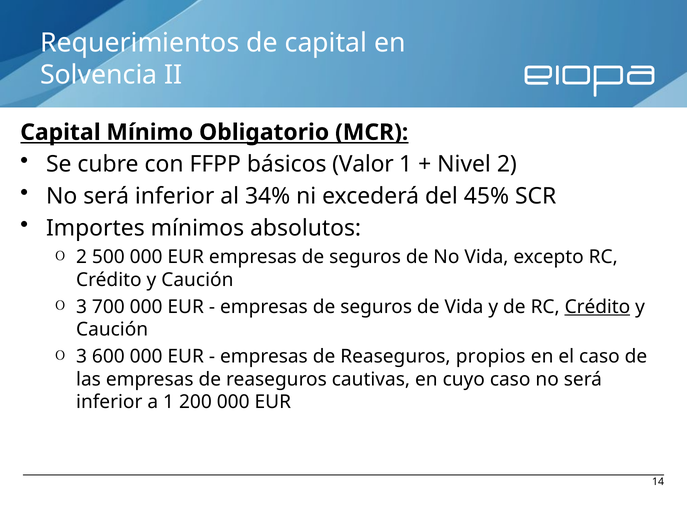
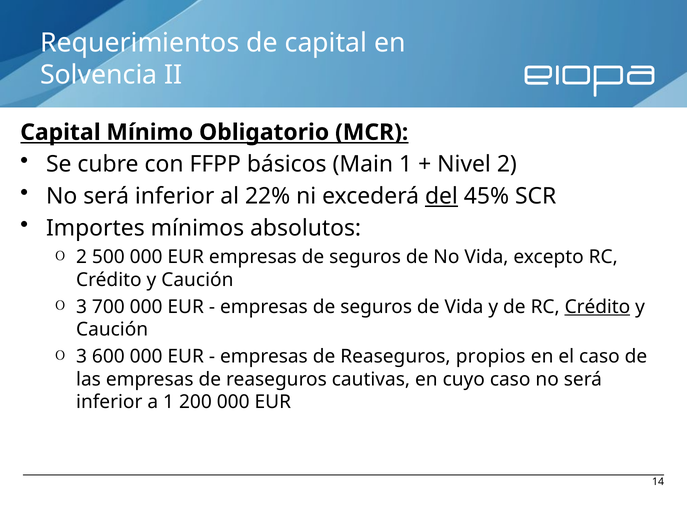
Valor: Valor -> Main (363, 164)
34%: 34% -> 22% (268, 196)
del underline: none -> present (441, 196)
